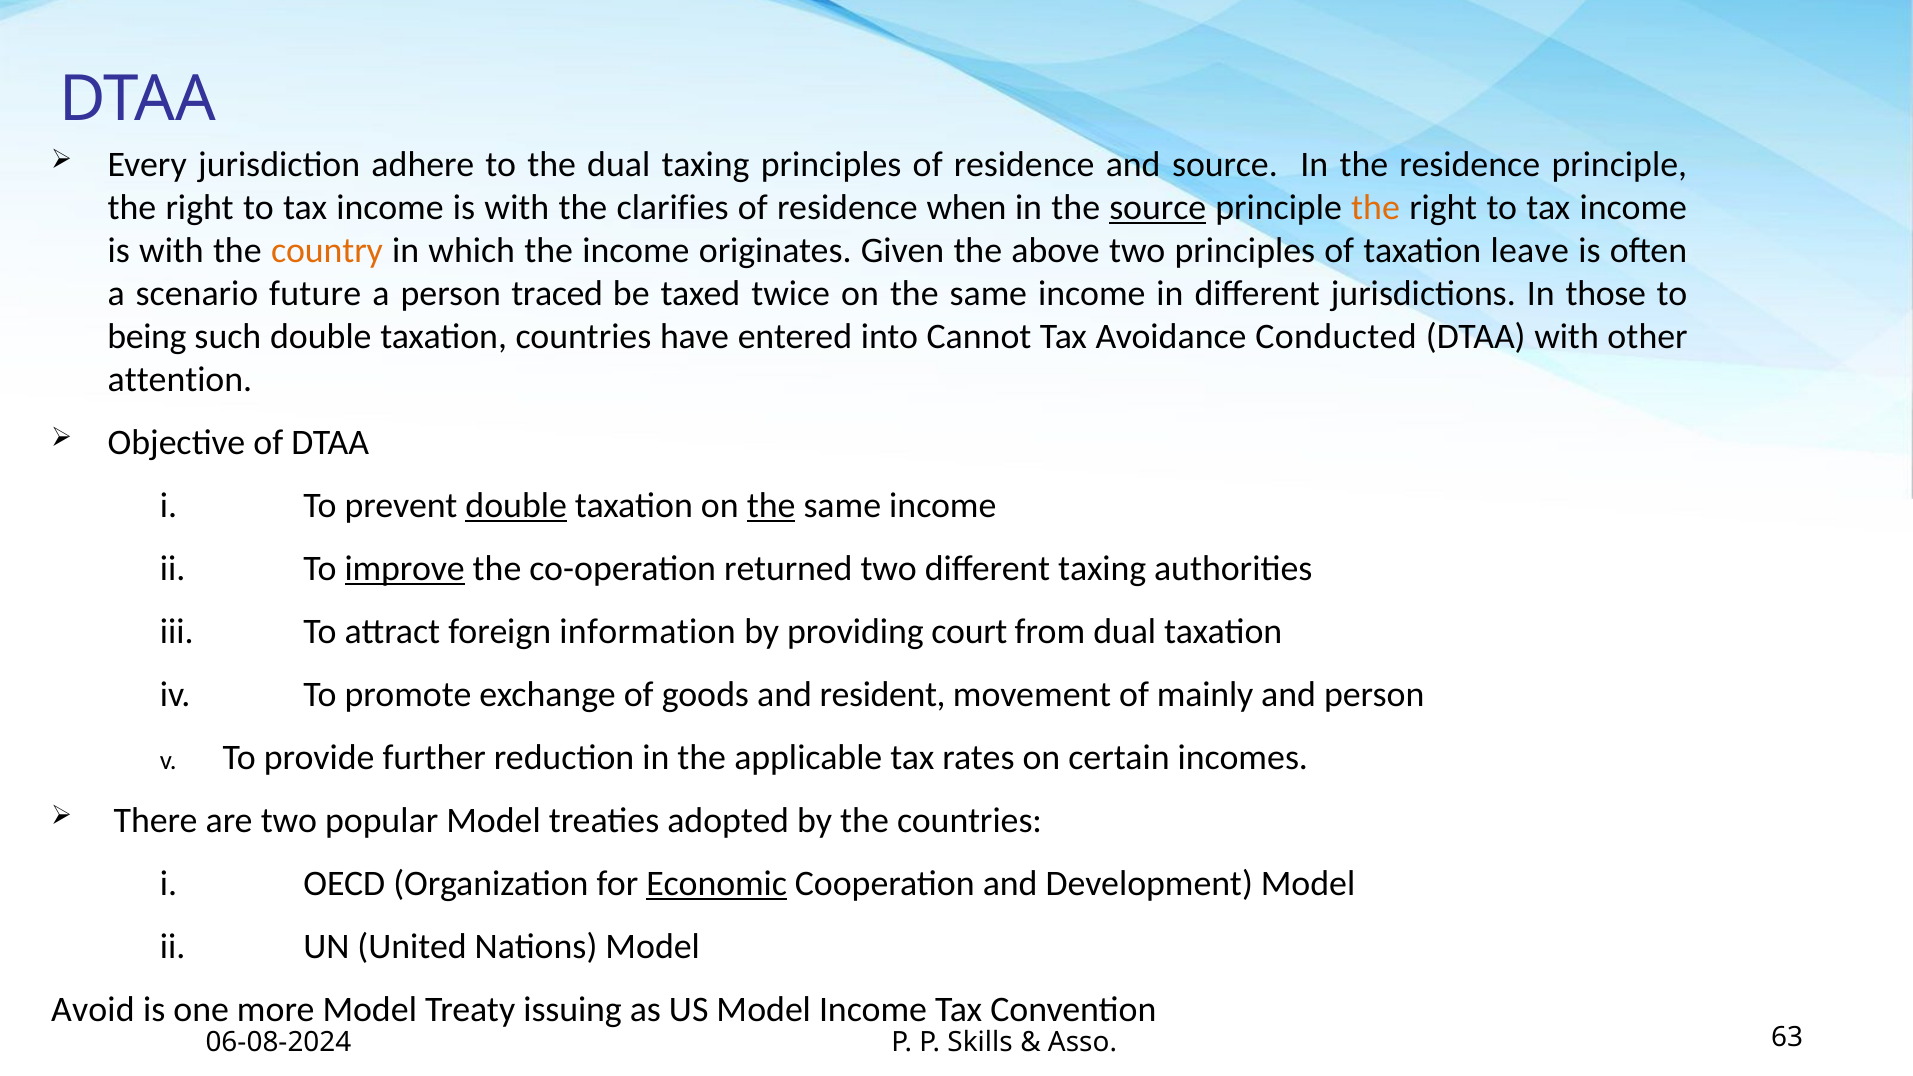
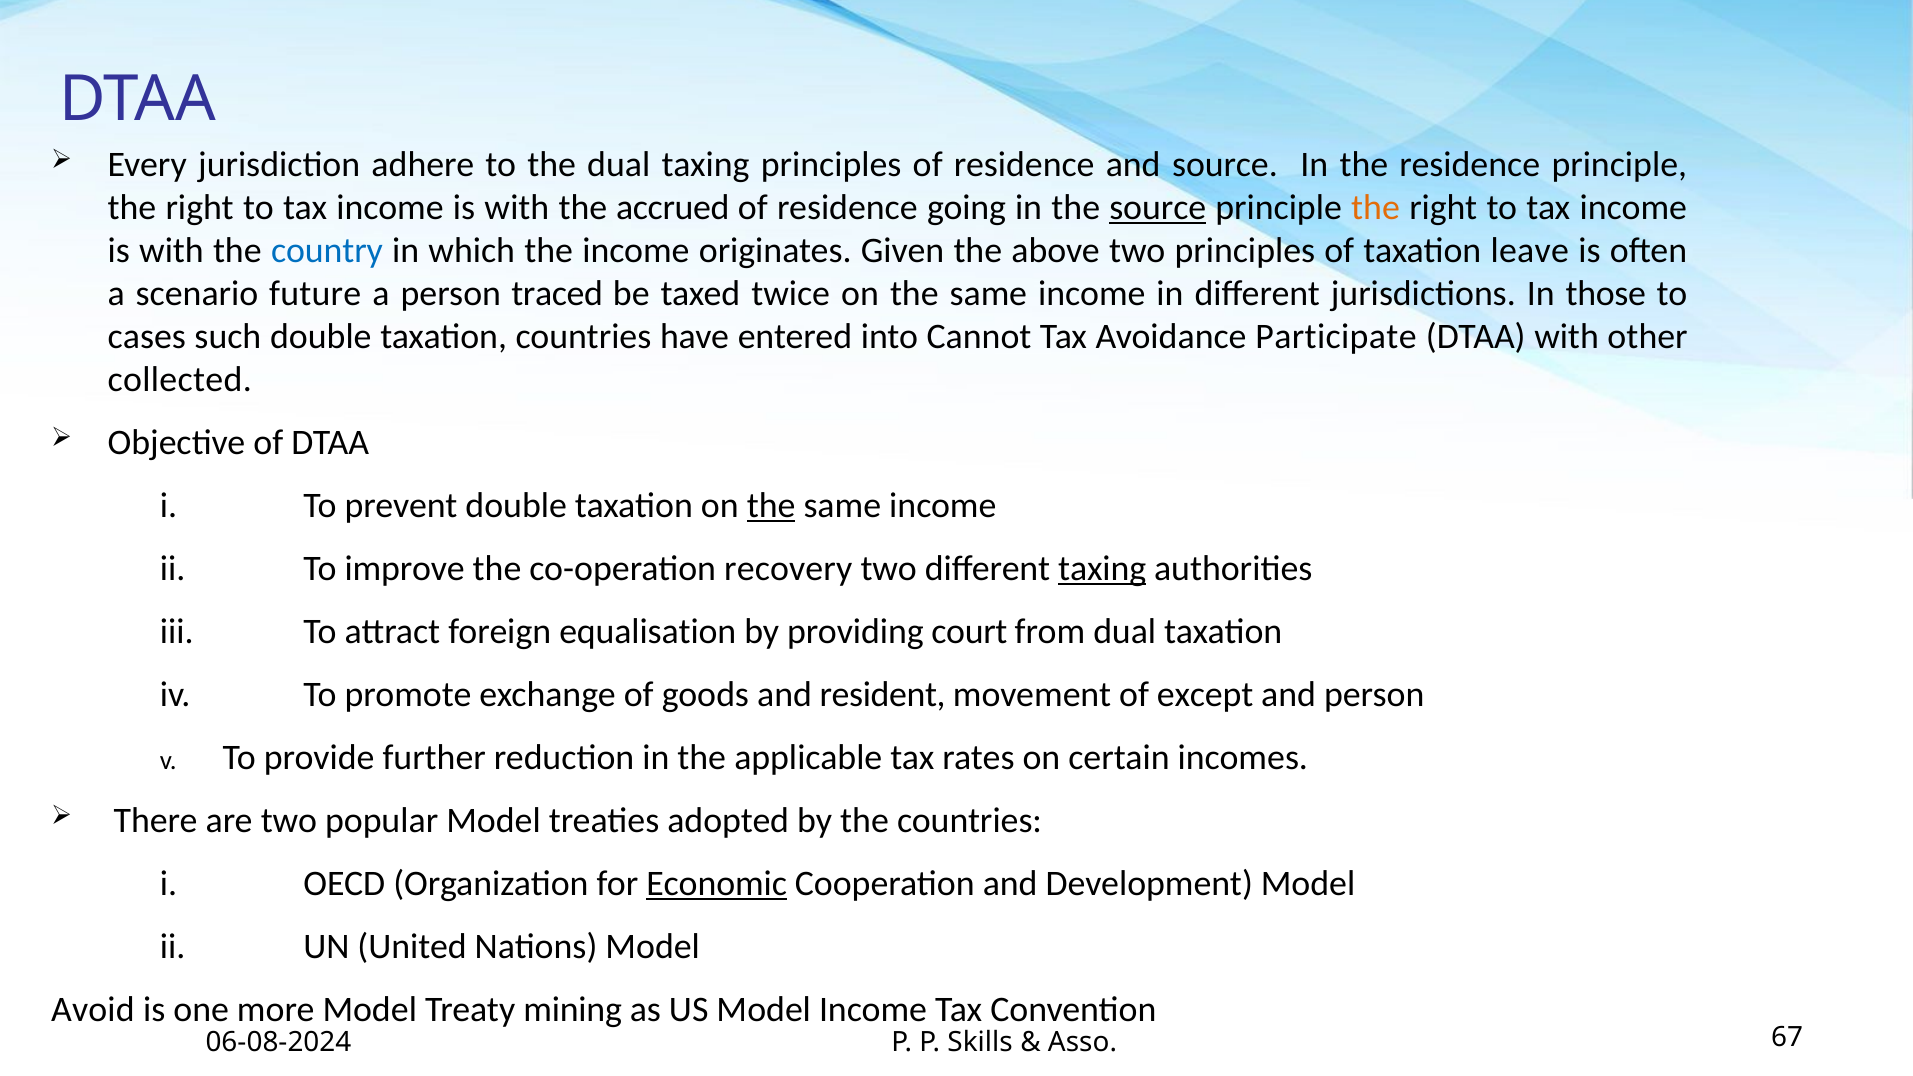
clarifies: clarifies -> accrued (673, 208)
when: when -> going (966, 208)
country colour: orange -> blue (327, 251)
being: being -> cases (147, 337)
Conducted: Conducted -> Participate (1336, 337)
attention: attention -> collected (180, 380)
double underline: present -> none (516, 506)
improve underline: present -> none (405, 569)
returned: returned -> recovery (788, 569)
taxing underline: none -> present (1102, 569)
information: information -> equalisation (648, 632)
mainly: mainly -> except (1205, 695)
issuing: issuing -> mining (573, 1010)
63: 63 -> 67 (1787, 1038)
